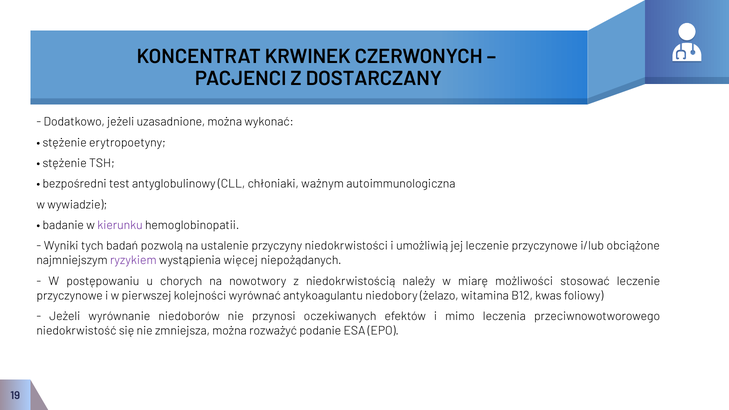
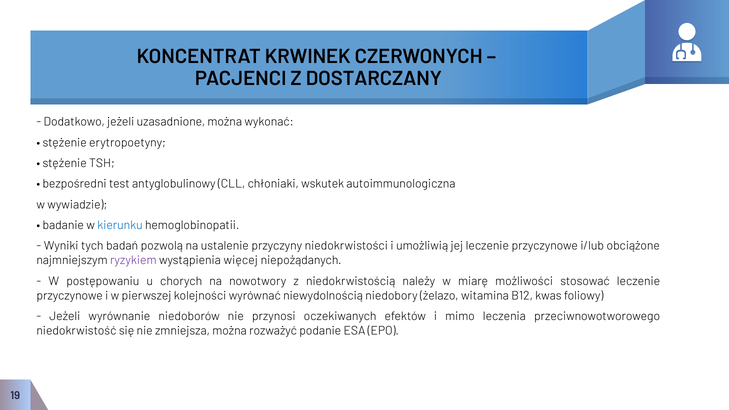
ważnym: ważnym -> wskutek (323, 184)
kierunku colour: purple -> blue (120, 225)
antykoagulantu: antykoagulantu -> niewydolnością (323, 296)
